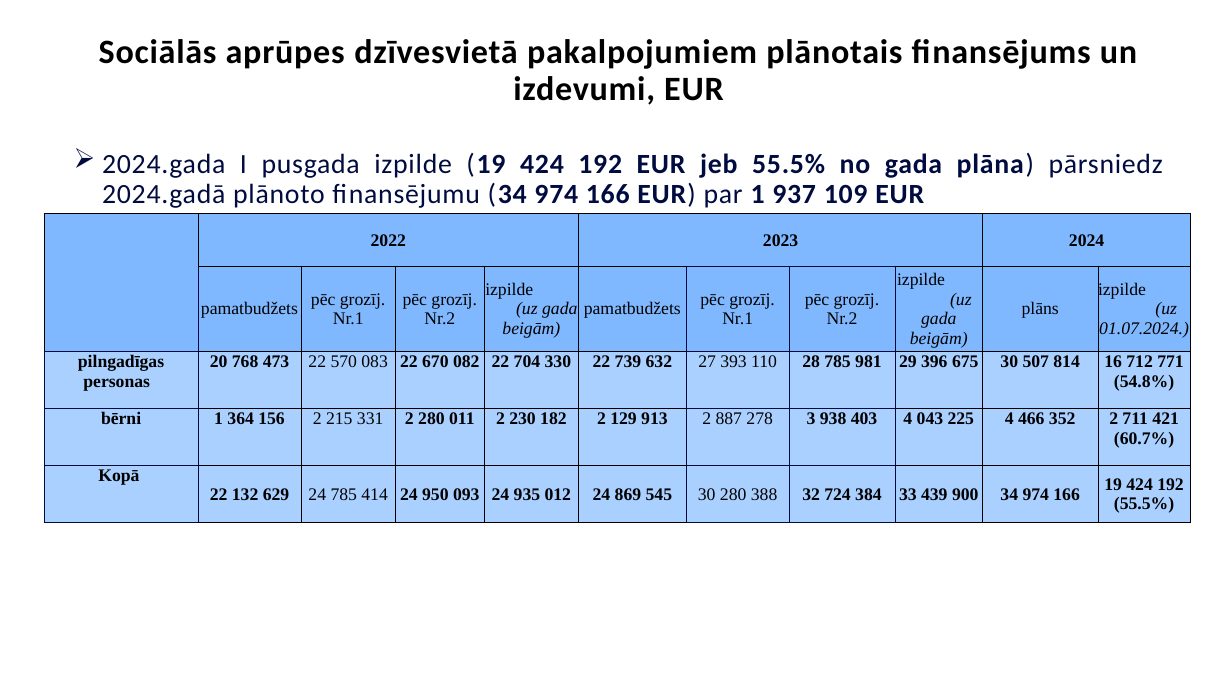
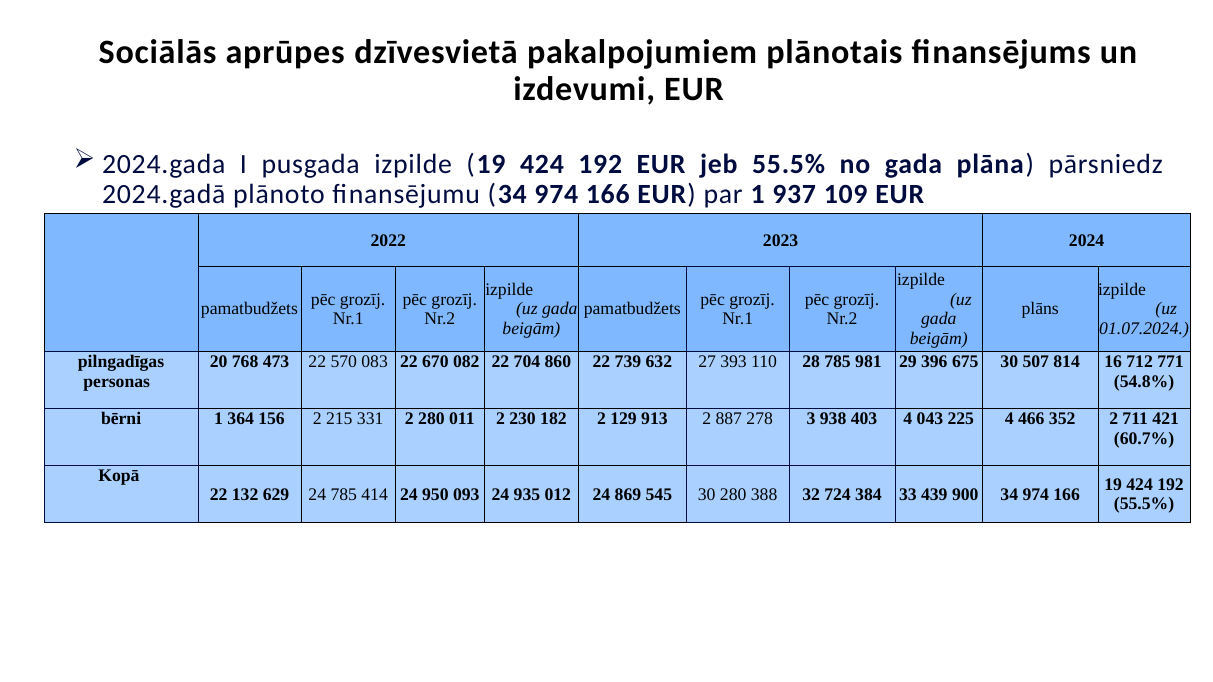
330: 330 -> 860 (558, 362)
